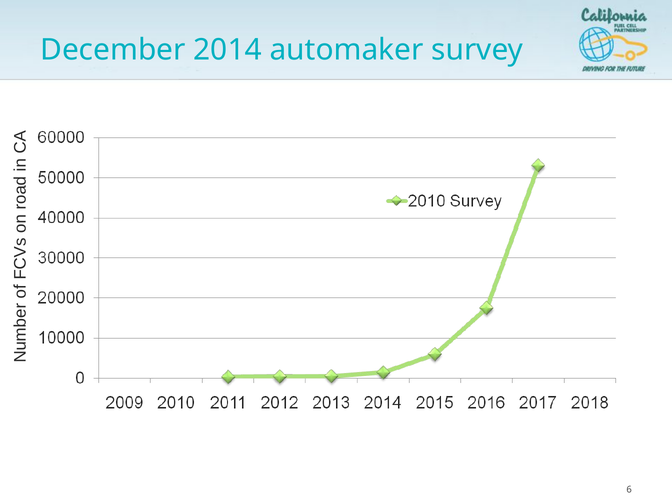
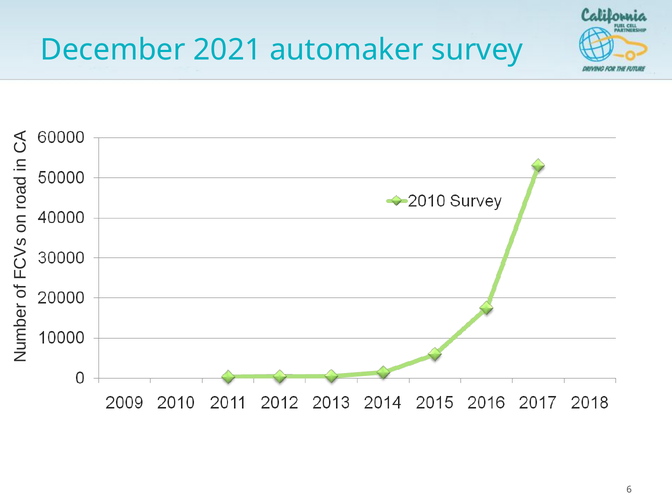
2014: 2014 -> 2021 (228, 50)
